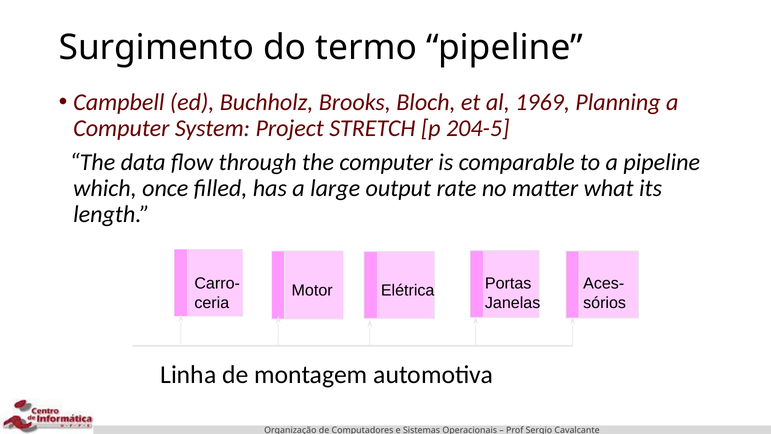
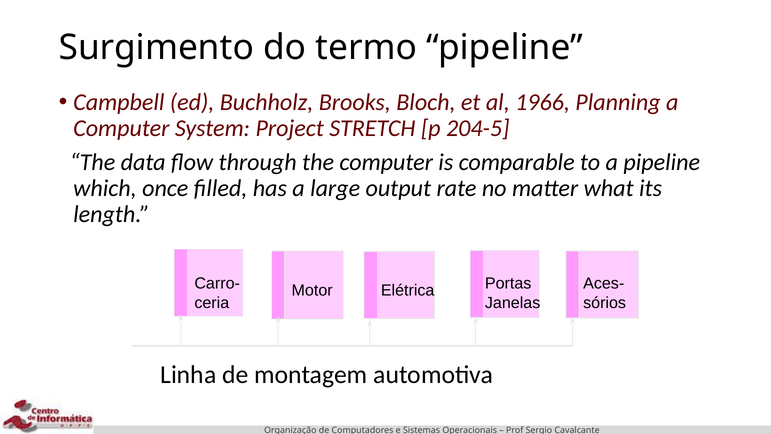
1969: 1969 -> 1966 (543, 102)
